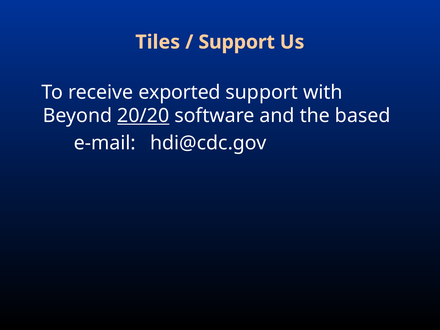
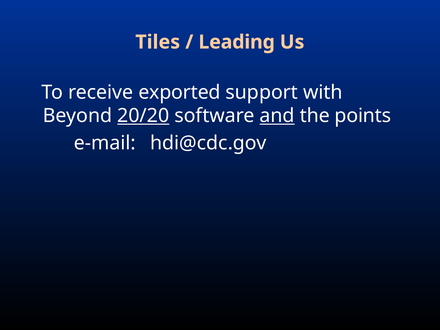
Support: Support -> Leading (237, 42)
and underline: none -> present (277, 116)
based: based -> points (363, 116)
